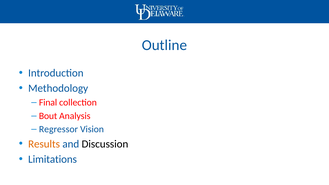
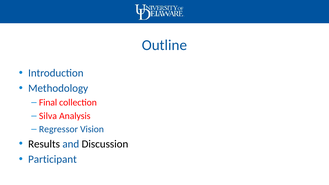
Bout: Bout -> Silva (48, 116)
Results colour: orange -> black (44, 144)
Limitations: Limitations -> Participant (52, 159)
